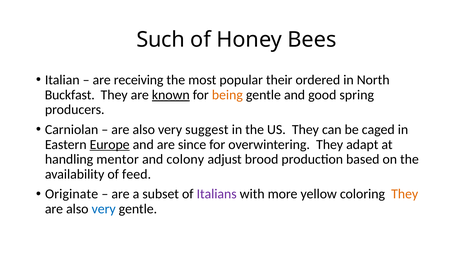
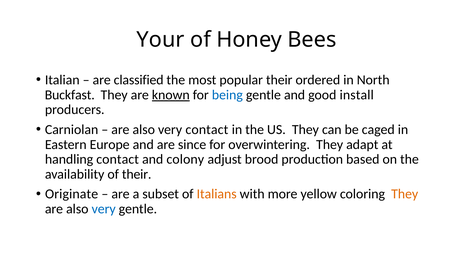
Such: Such -> Your (160, 40)
receiving: receiving -> classified (139, 80)
being colour: orange -> blue (227, 95)
spring: spring -> install (357, 95)
very suggest: suggest -> contact (207, 130)
Europe underline: present -> none (110, 145)
handling mentor: mentor -> contact (118, 159)
of feed: feed -> their (137, 174)
Italians colour: purple -> orange (217, 194)
